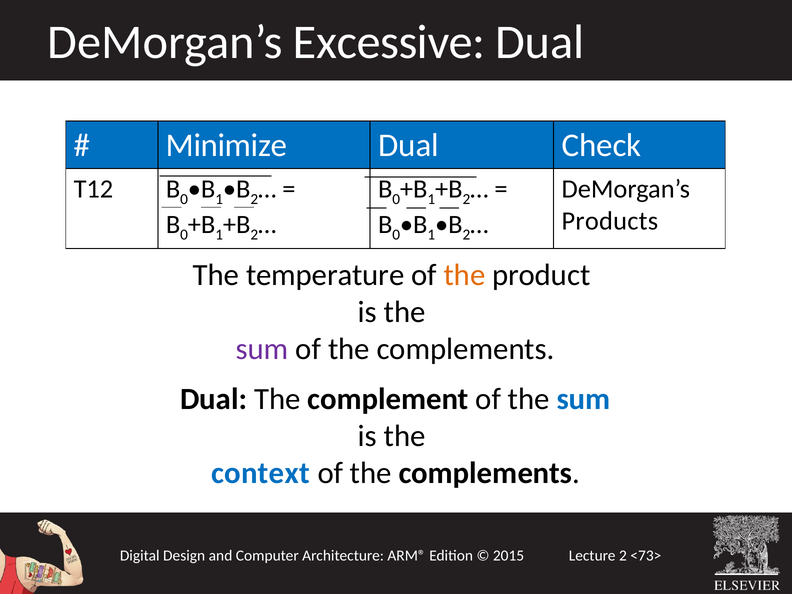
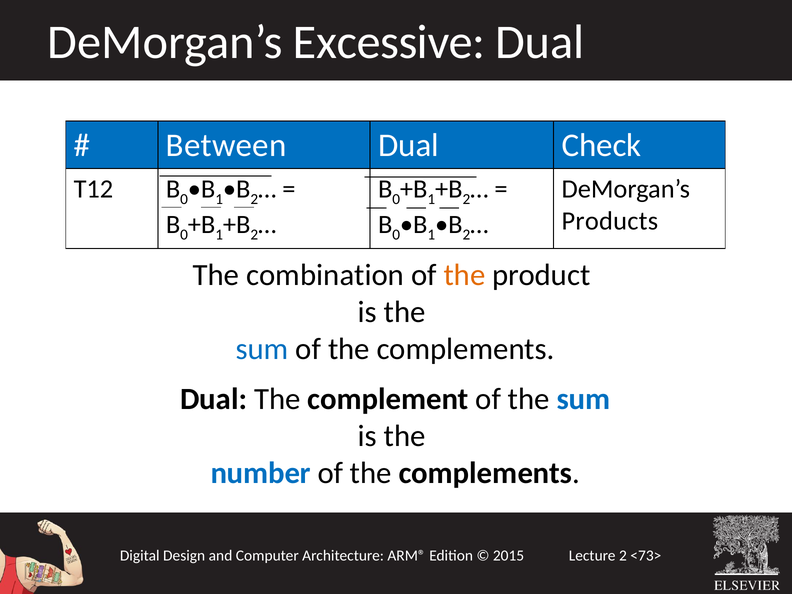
Minimize: Minimize -> Between (226, 146)
temperature: temperature -> combination (325, 275)
sum colour: purple -> blue (262, 349)
context: context -> number (261, 473)
